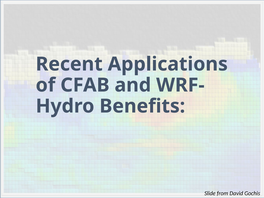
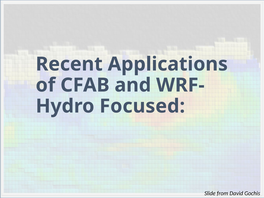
Benefits: Benefits -> Focused (142, 106)
